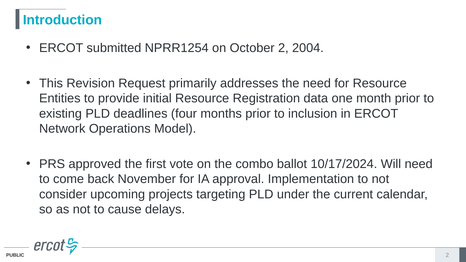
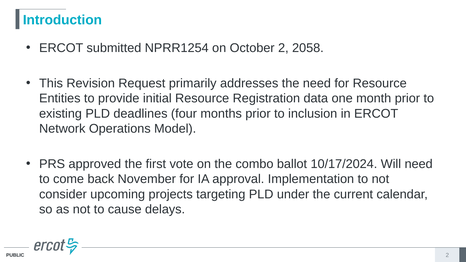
2004: 2004 -> 2058 (308, 48)
